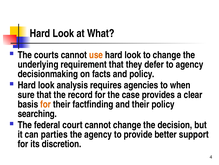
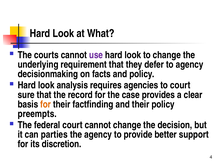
use colour: orange -> purple (96, 55)
to when: when -> court (180, 85)
searching: searching -> preempts (37, 113)
